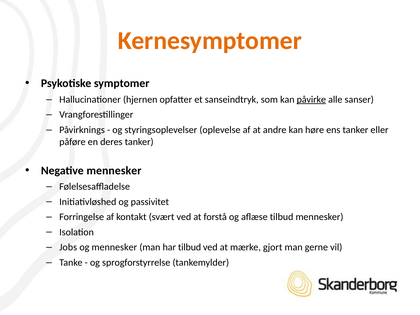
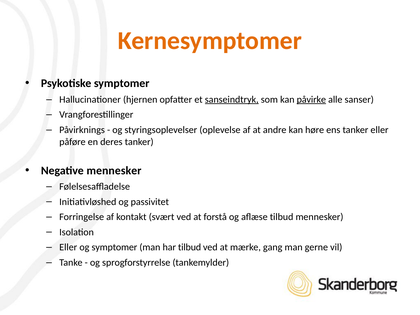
sanseindtryk underline: none -> present (232, 100)
Jobs: Jobs -> Eller (68, 247)
og mennesker: mennesker -> symptomer (114, 247)
gjort: gjort -> gang (273, 247)
